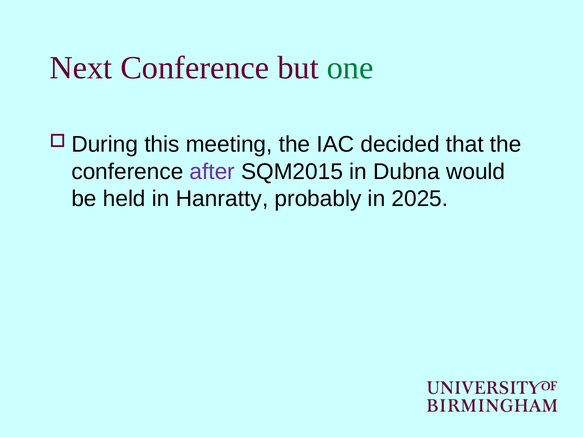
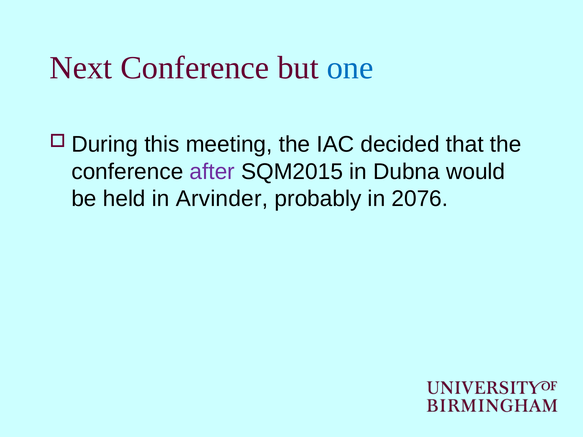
one colour: green -> blue (350, 68)
Hanratty: Hanratty -> Arvinder (222, 199)
2025: 2025 -> 2076 (420, 199)
